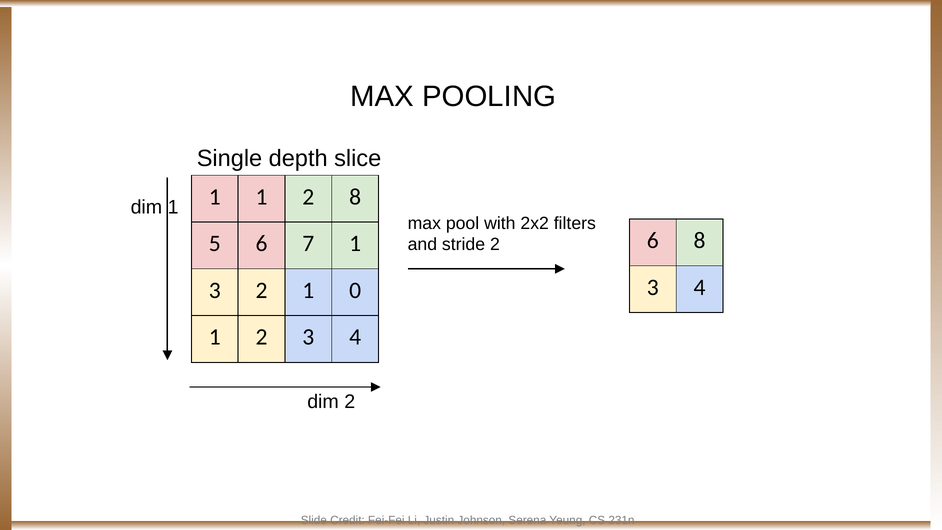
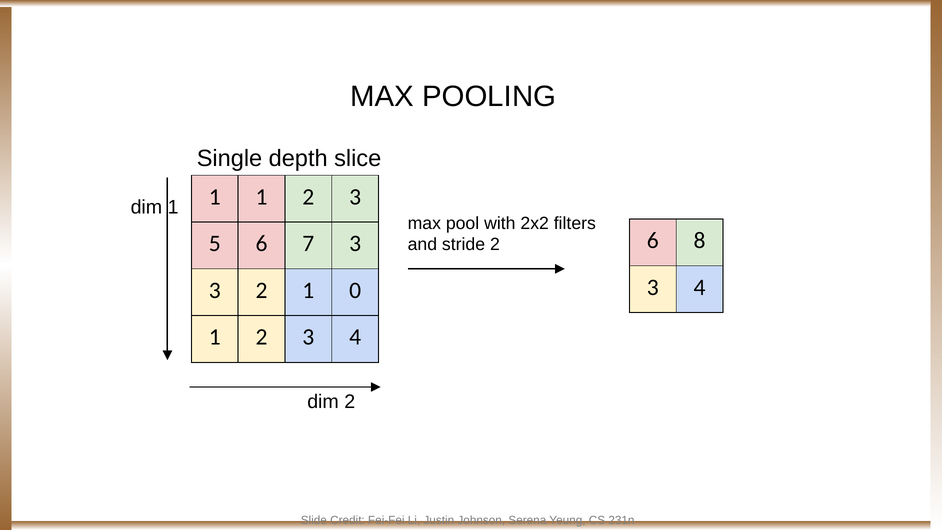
1 1 2 8: 8 -> 3 (355, 197)
7 1: 1 -> 3 (355, 244)
